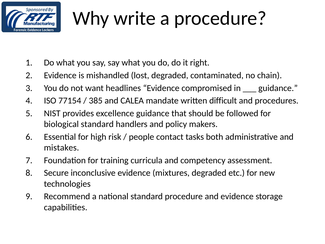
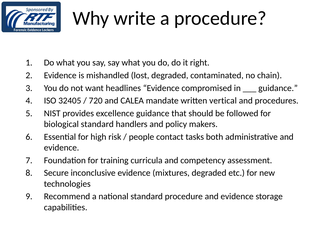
77154: 77154 -> 32405 (70, 101)
385: 385 -> 720 (96, 101)
difficult: difficult -> vertical (223, 101)
mistakes: mistakes -> evidence (62, 148)
